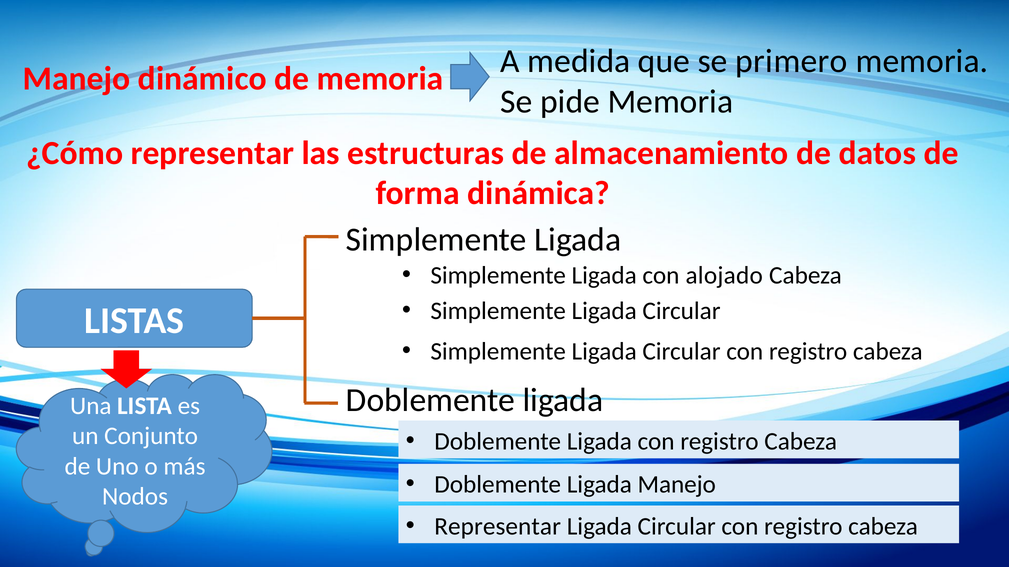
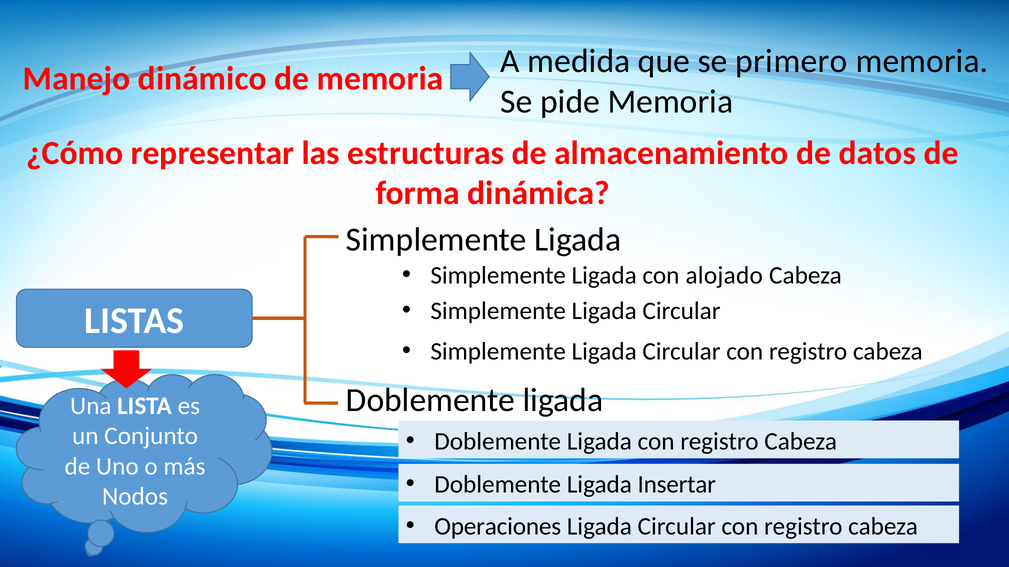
Ligada Manejo: Manejo -> Insertar (677, 485)
Representar: Representar -> Operaciones (498, 527)
